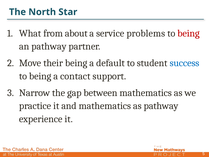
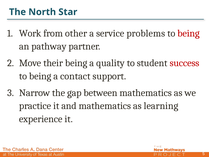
What: What -> Work (30, 33)
about: about -> other (76, 33)
default: default -> quality (110, 63)
success colour: blue -> red (184, 63)
as pathway: pathway -> learning (161, 106)
